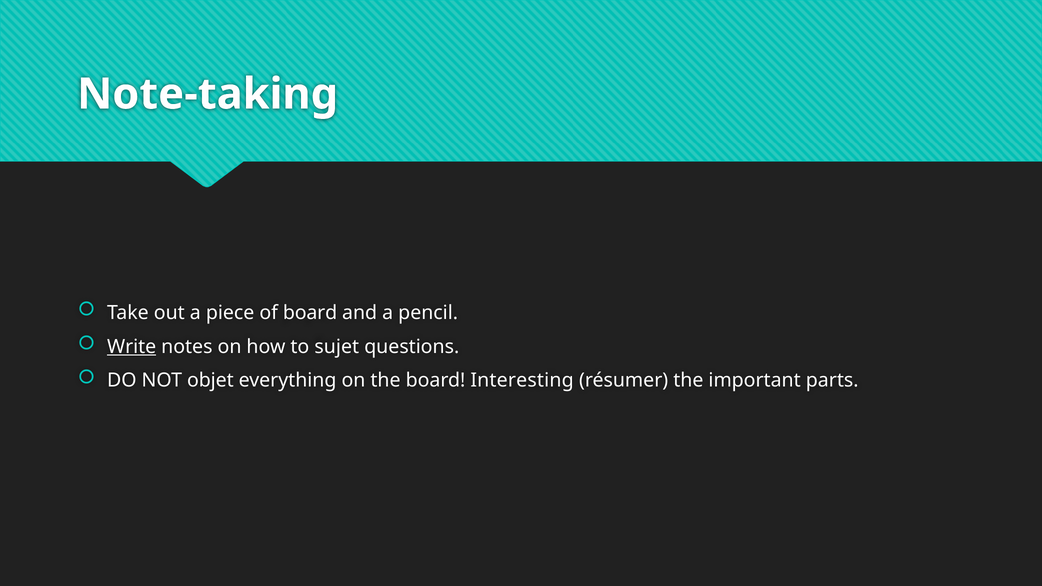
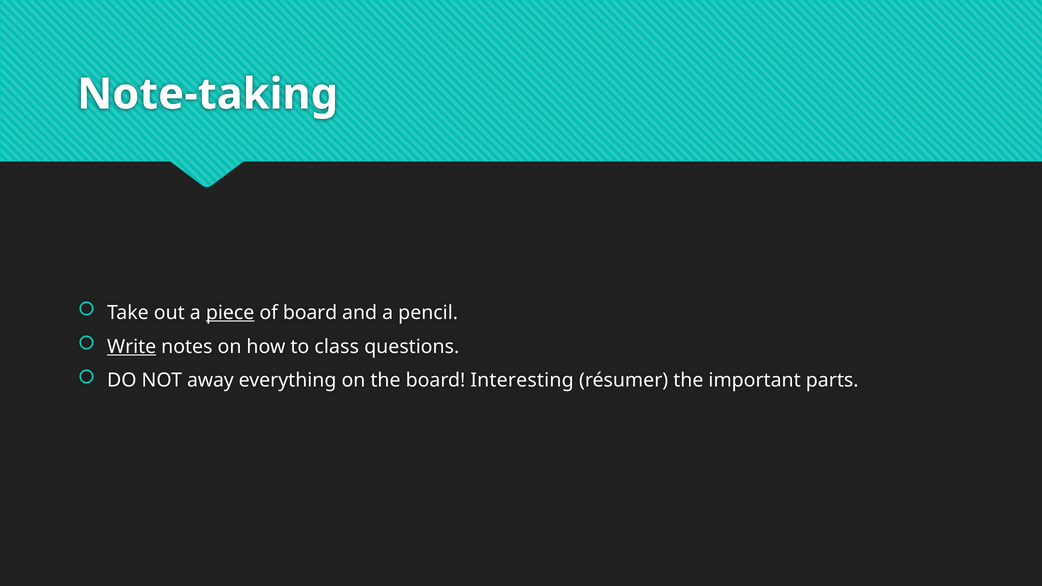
piece underline: none -> present (230, 313)
sujet: sujet -> class (337, 347)
objet: objet -> away (210, 381)
